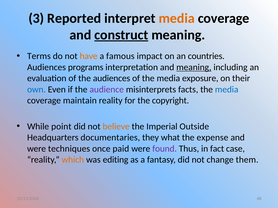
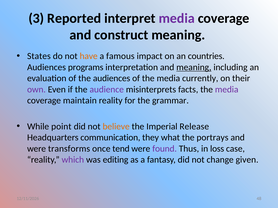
media colour: orange -> purple (177, 18)
construct underline: present -> none (121, 35)
Terms: Terms -> States (39, 56)
exposure: exposure -> currently (200, 78)
own colour: blue -> purple (36, 90)
media colour: blue -> purple (227, 90)
copyright: copyright -> grammar (170, 101)
Outside: Outside -> Release (194, 127)
documentaries: documentaries -> communication (110, 138)
expense: expense -> portrays (213, 138)
techniques: techniques -> transforms (69, 149)
paid: paid -> tend (121, 149)
fact: fact -> loss (217, 149)
which colour: orange -> purple (73, 160)
them: them -> given (247, 160)
